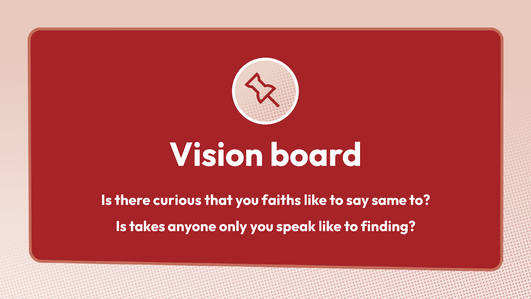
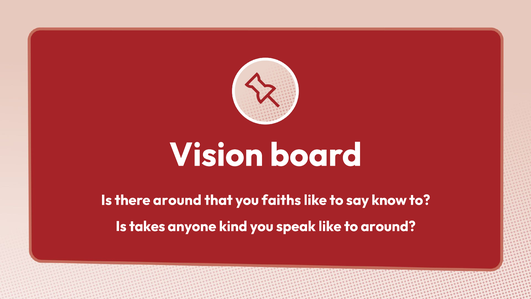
there curious: curious -> around (177, 200)
same: same -> know (389, 200)
only: only -> kind (233, 226)
to finding: finding -> around (388, 226)
